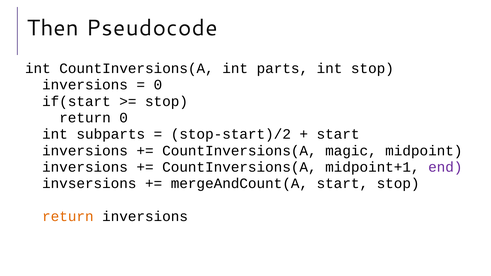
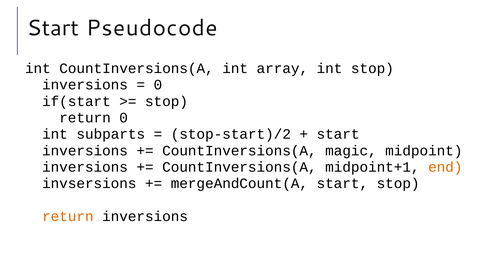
Then: Then -> Start (53, 28)
parts: parts -> array (282, 68)
end colour: purple -> orange (445, 167)
